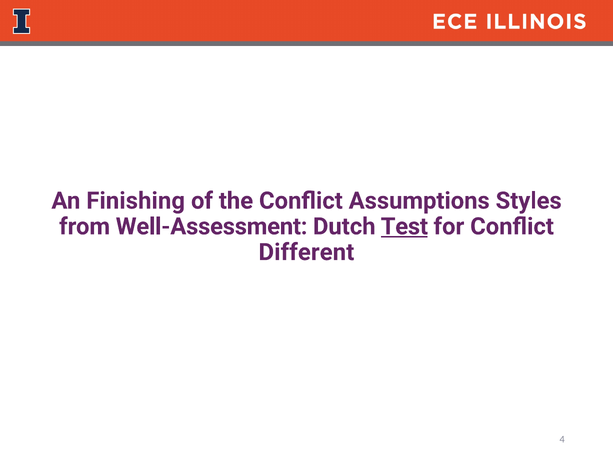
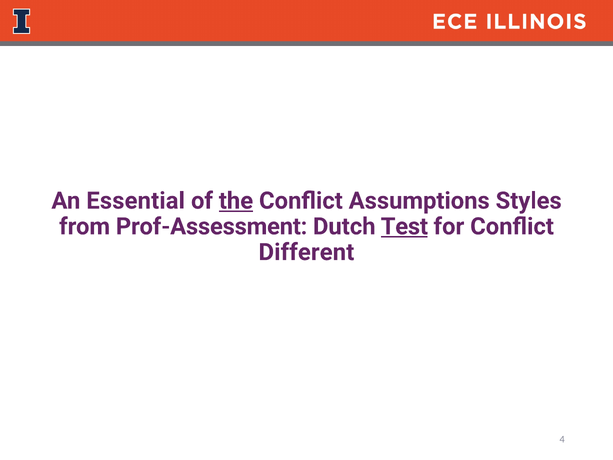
Finishing: Finishing -> Essential (136, 201)
the underline: none -> present (236, 201)
Well-Assessment: Well-Assessment -> Prof-Assessment (212, 226)
